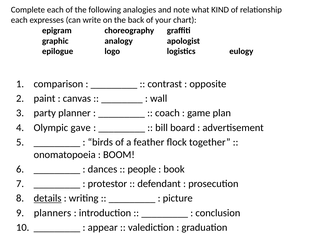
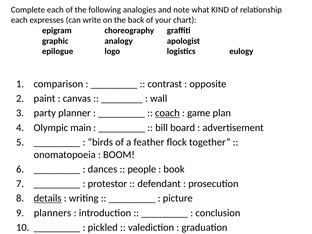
coach underline: none -> present (167, 113)
gave: gave -> main (81, 128)
appear: appear -> pickled (103, 227)
